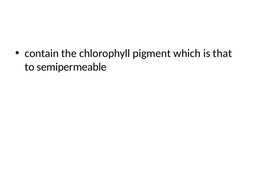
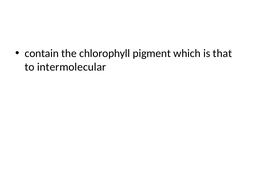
semipermeable: semipermeable -> intermolecular (72, 67)
